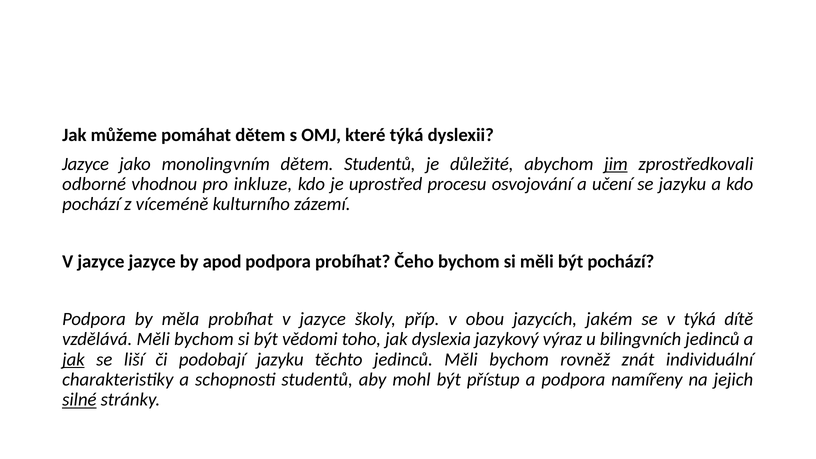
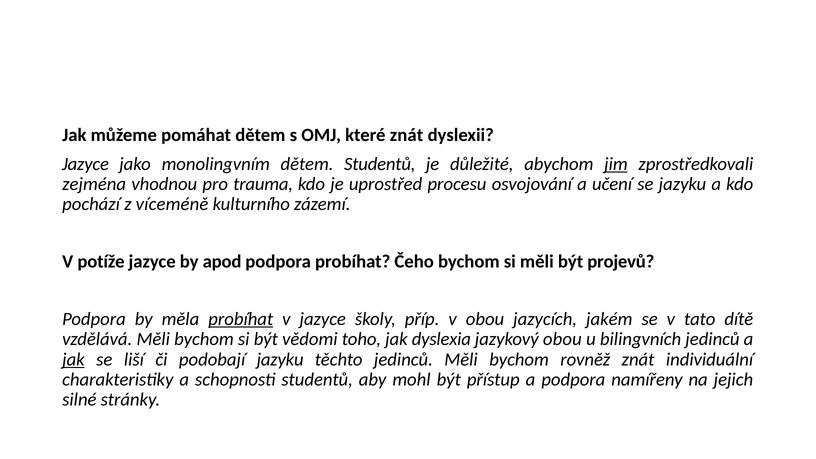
které týká: týká -> znát (407, 135)
odborné: odborné -> zejména (94, 184)
inkluze: inkluze -> trauma (263, 184)
jazyce: jazyce -> potíže (101, 262)
být pochází: pochází -> projevů (621, 262)
probíhat underline: none -> present (241, 319)
v týká: týká -> tato (700, 319)
jazykový výraz: výraz -> obou (562, 339)
silné underline: present -> none (79, 400)
